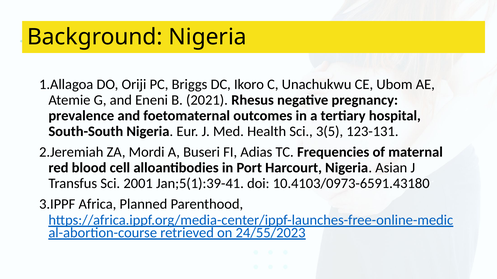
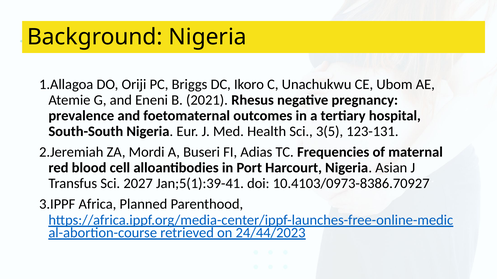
2001: 2001 -> 2027 (138, 184)
10.4103/0973-6591.43180: 10.4103/0973-6591.43180 -> 10.4103/0973-8386.70927 (351, 184)
24/55/2023: 24/55/2023 -> 24/44/2023 (271, 233)
